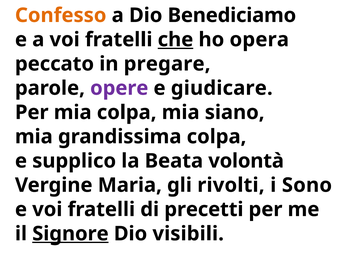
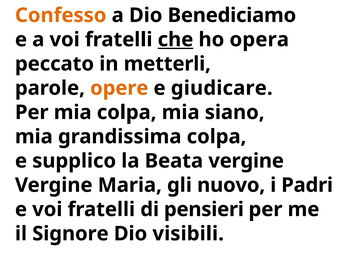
pregare: pregare -> metterli (167, 64)
opere colour: purple -> orange (119, 88)
Beata volontà: volontà -> vergine (246, 161)
rivolti: rivolti -> nuovo (231, 185)
Sono: Sono -> Padri (307, 185)
precetti: precetti -> pensieri (204, 209)
Signore underline: present -> none (70, 234)
